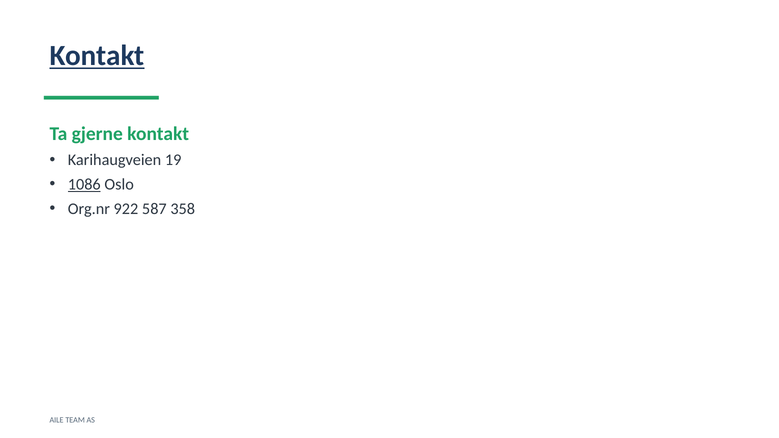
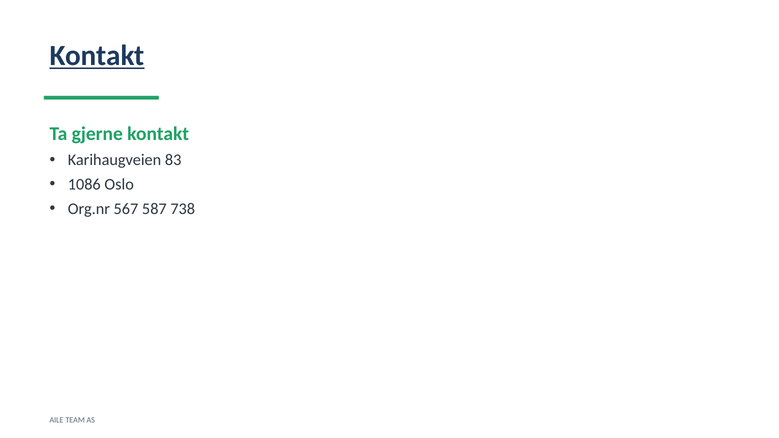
19: 19 -> 83 (173, 160)
1086 underline: present -> none (84, 185)
922: 922 -> 567 (126, 209)
358: 358 -> 738 (183, 209)
